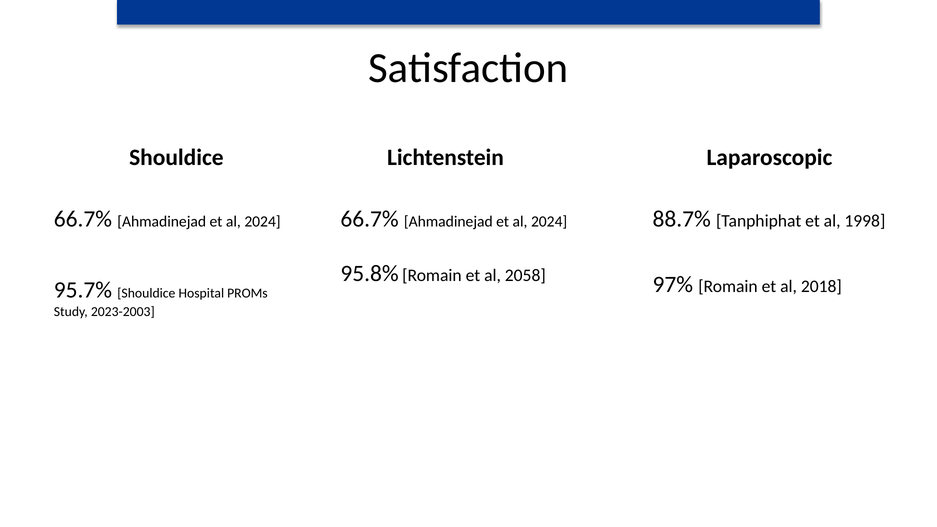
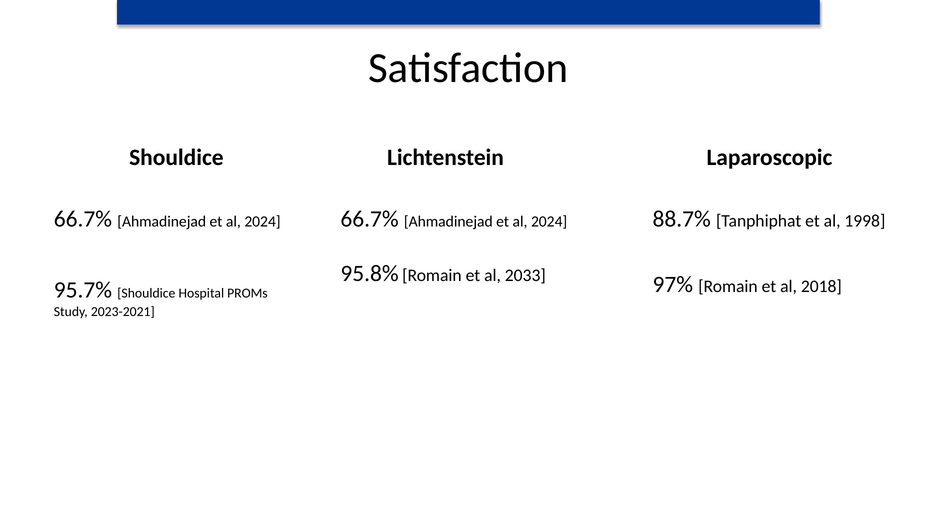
2058: 2058 -> 2033 (525, 276)
2023-2003: 2023-2003 -> 2023-2021 (123, 312)
